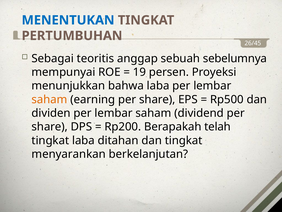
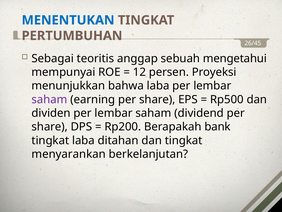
sebelumnya: sebelumnya -> mengetahui (235, 58)
19: 19 -> 12 (139, 72)
saham colour: orange -> purple (49, 99)
telah: telah -> bank (218, 127)
